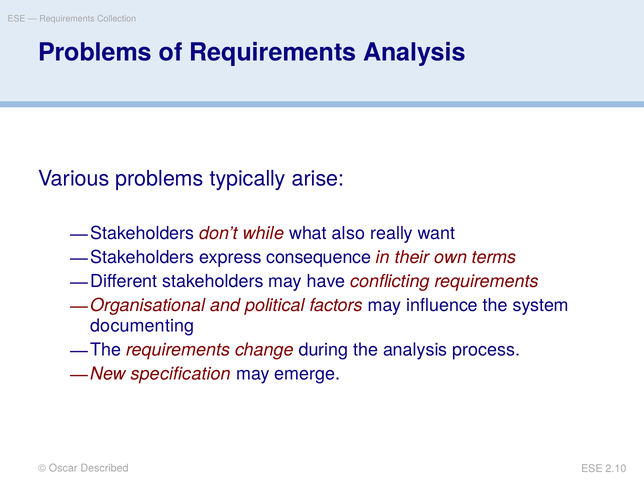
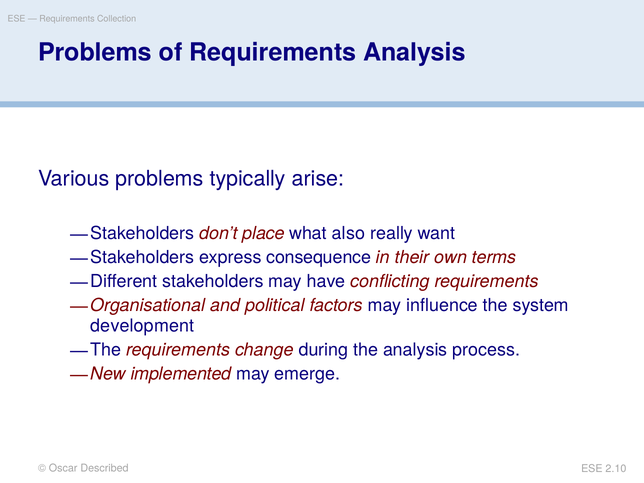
while: while -> place (263, 233)
documenting: documenting -> development (142, 326)
specification: specification -> implemented (181, 374)
